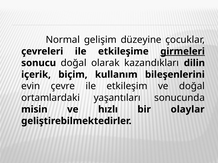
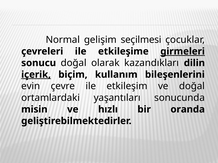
düzeyine: düzeyine -> seçilmesi (141, 40)
içerik underline: none -> present (36, 75)
olaylar: olaylar -> oranda (188, 110)
